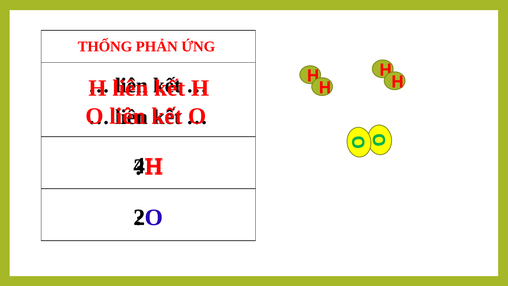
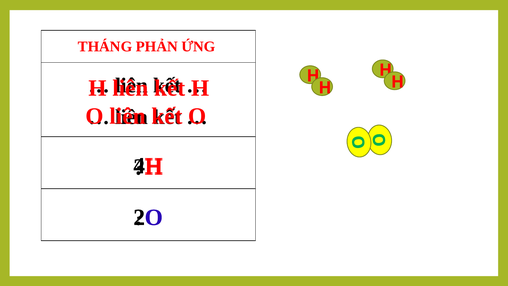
THỐNG: THỐNG -> THÁNG (105, 47)
